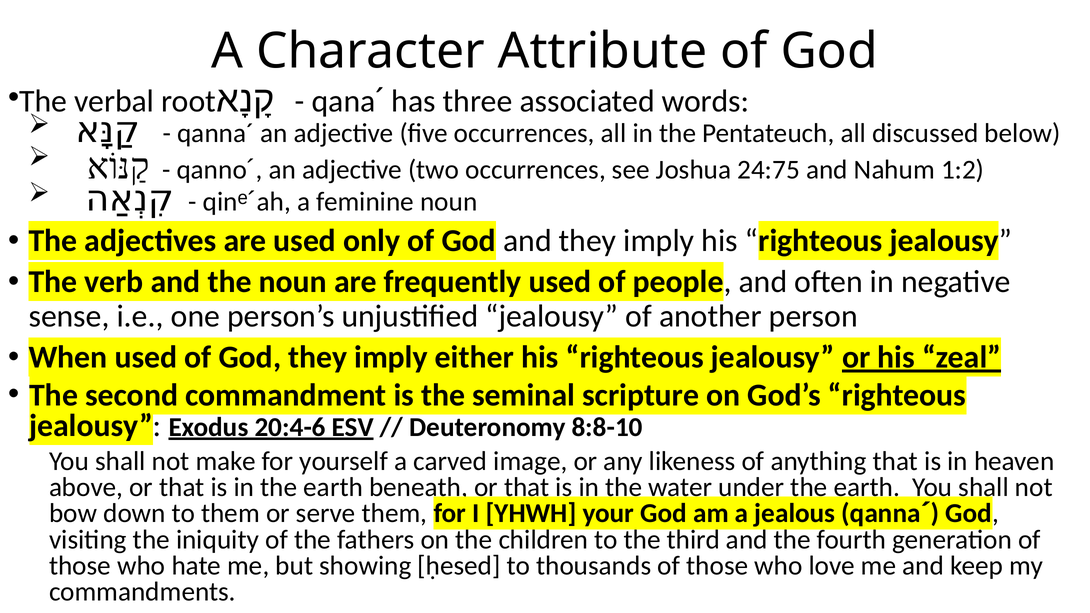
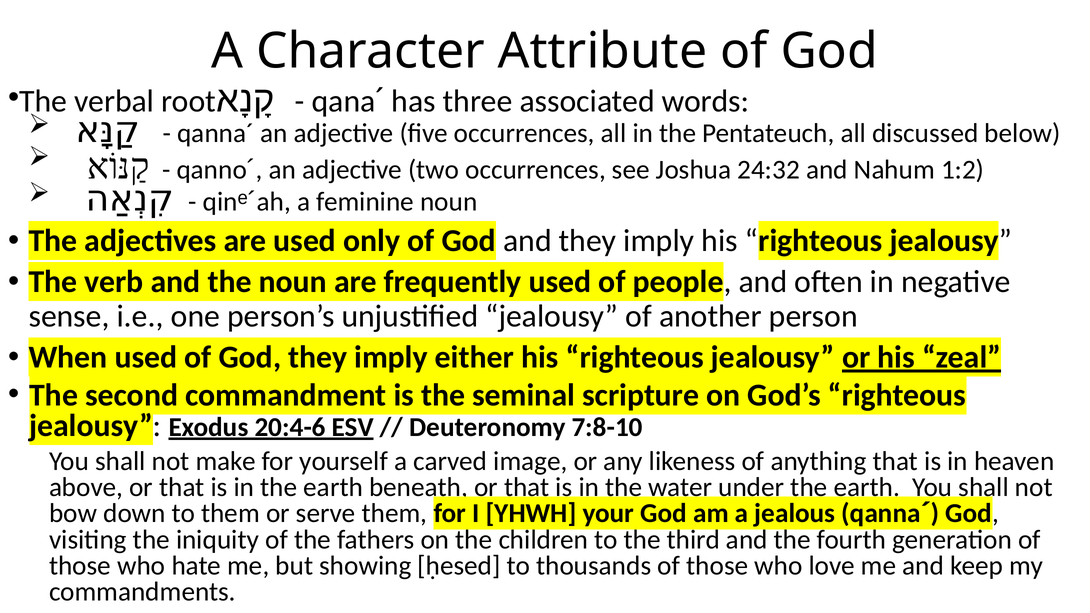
24:75: 24:75 -> 24:32 (769, 170)
8:8-10: 8:8-10 -> 7:8-10 (607, 427)
